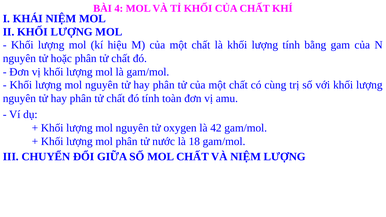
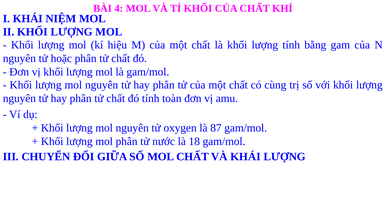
42: 42 -> 87 (216, 128)
VÀ NIỆM: NIỆM -> KHÁI (246, 157)
